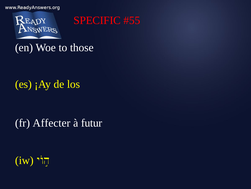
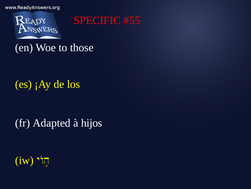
Affecter: Affecter -> Adapted (52, 122)
futur: futur -> hijos (92, 122)
